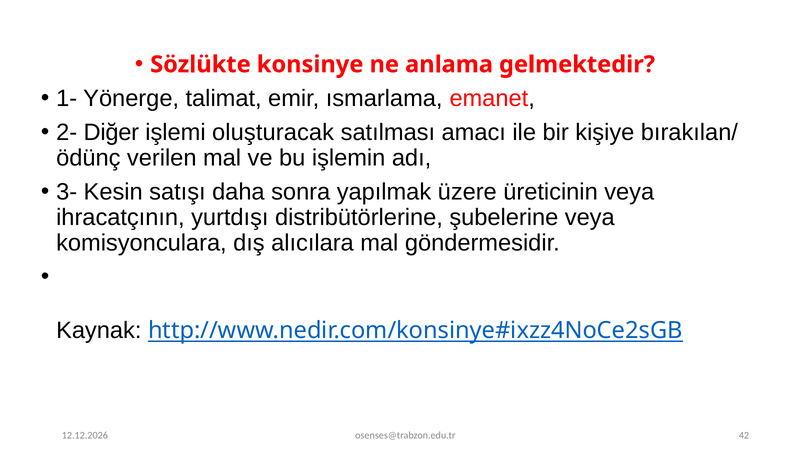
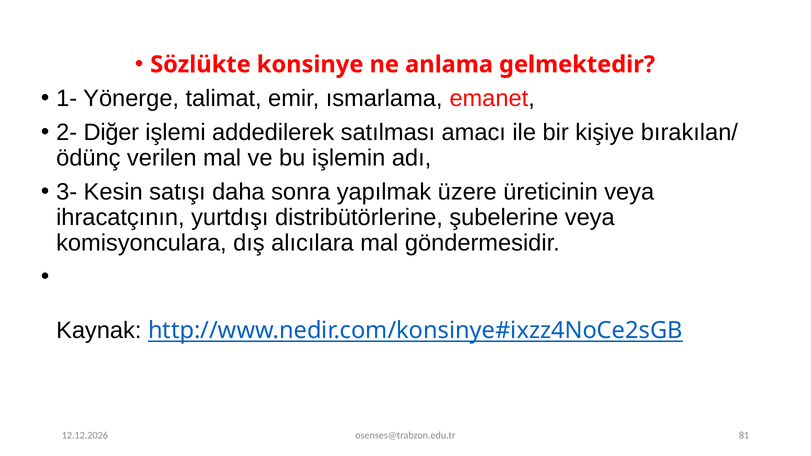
oluşturacak: oluşturacak -> addedilerek (273, 132)
42: 42 -> 81 (744, 436)
